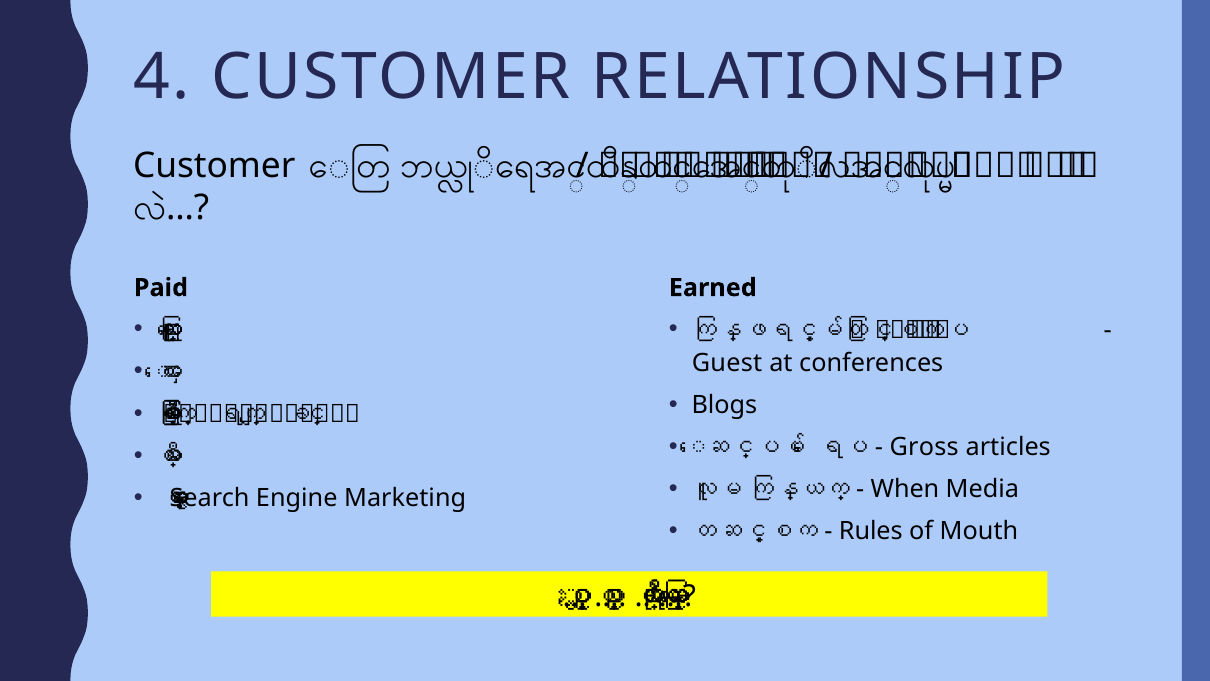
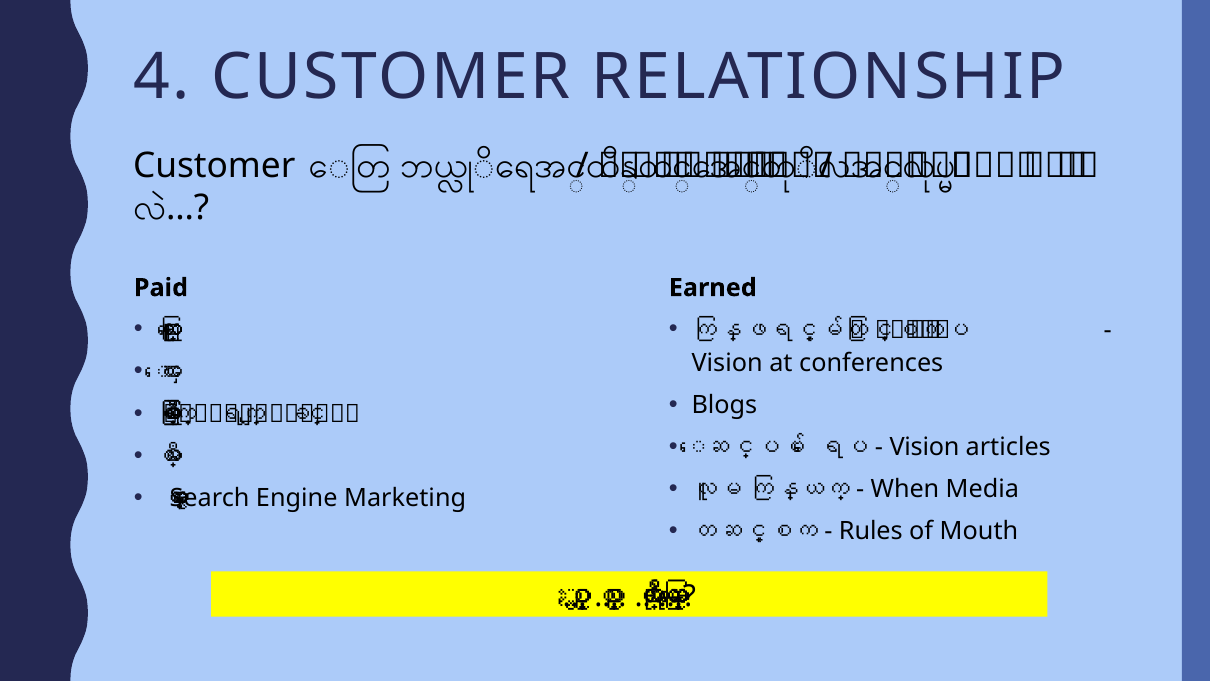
Guest: Guest -> Vision (727, 363)
Gross: Gross -> Vision (924, 447)
